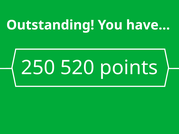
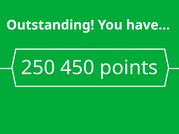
520: 520 -> 450 (77, 68)
